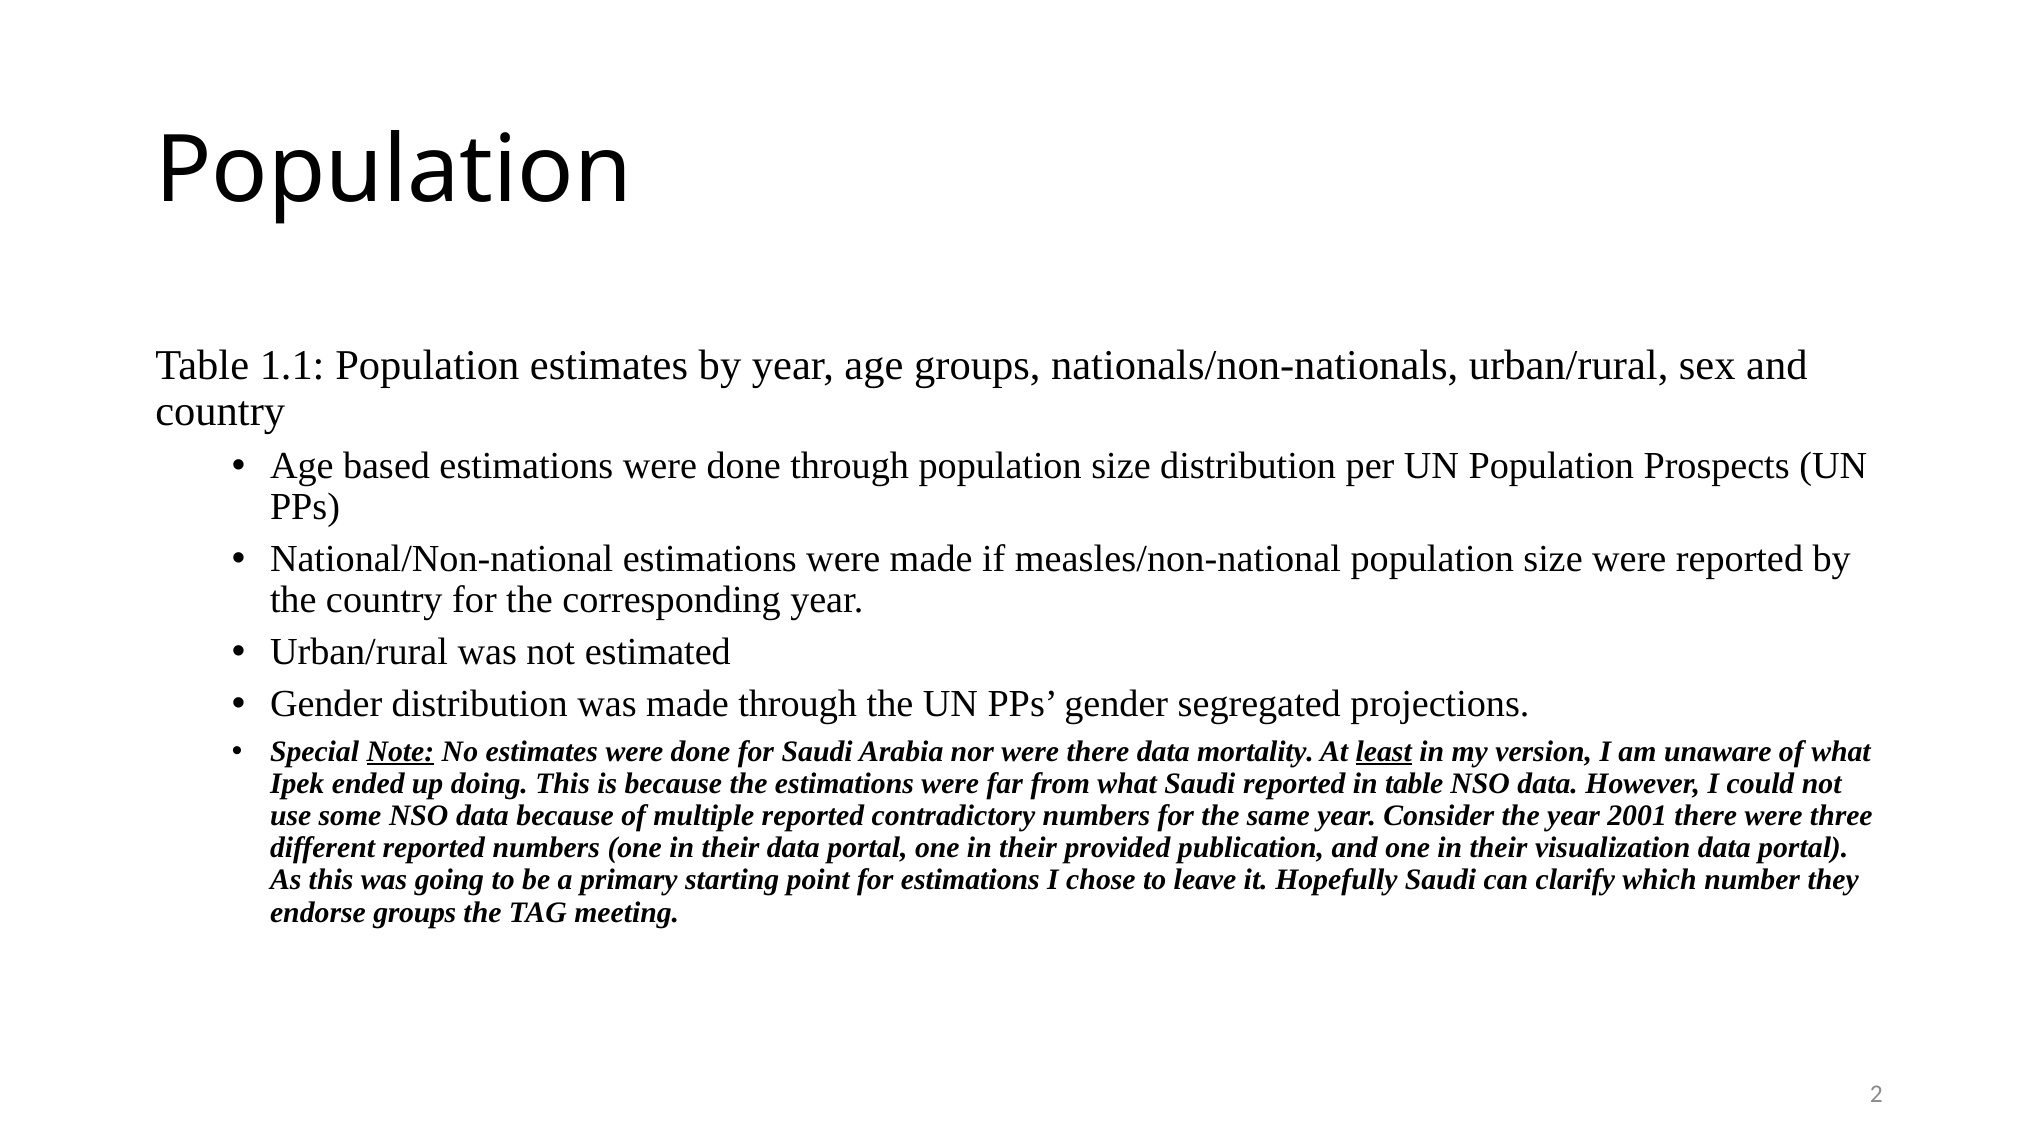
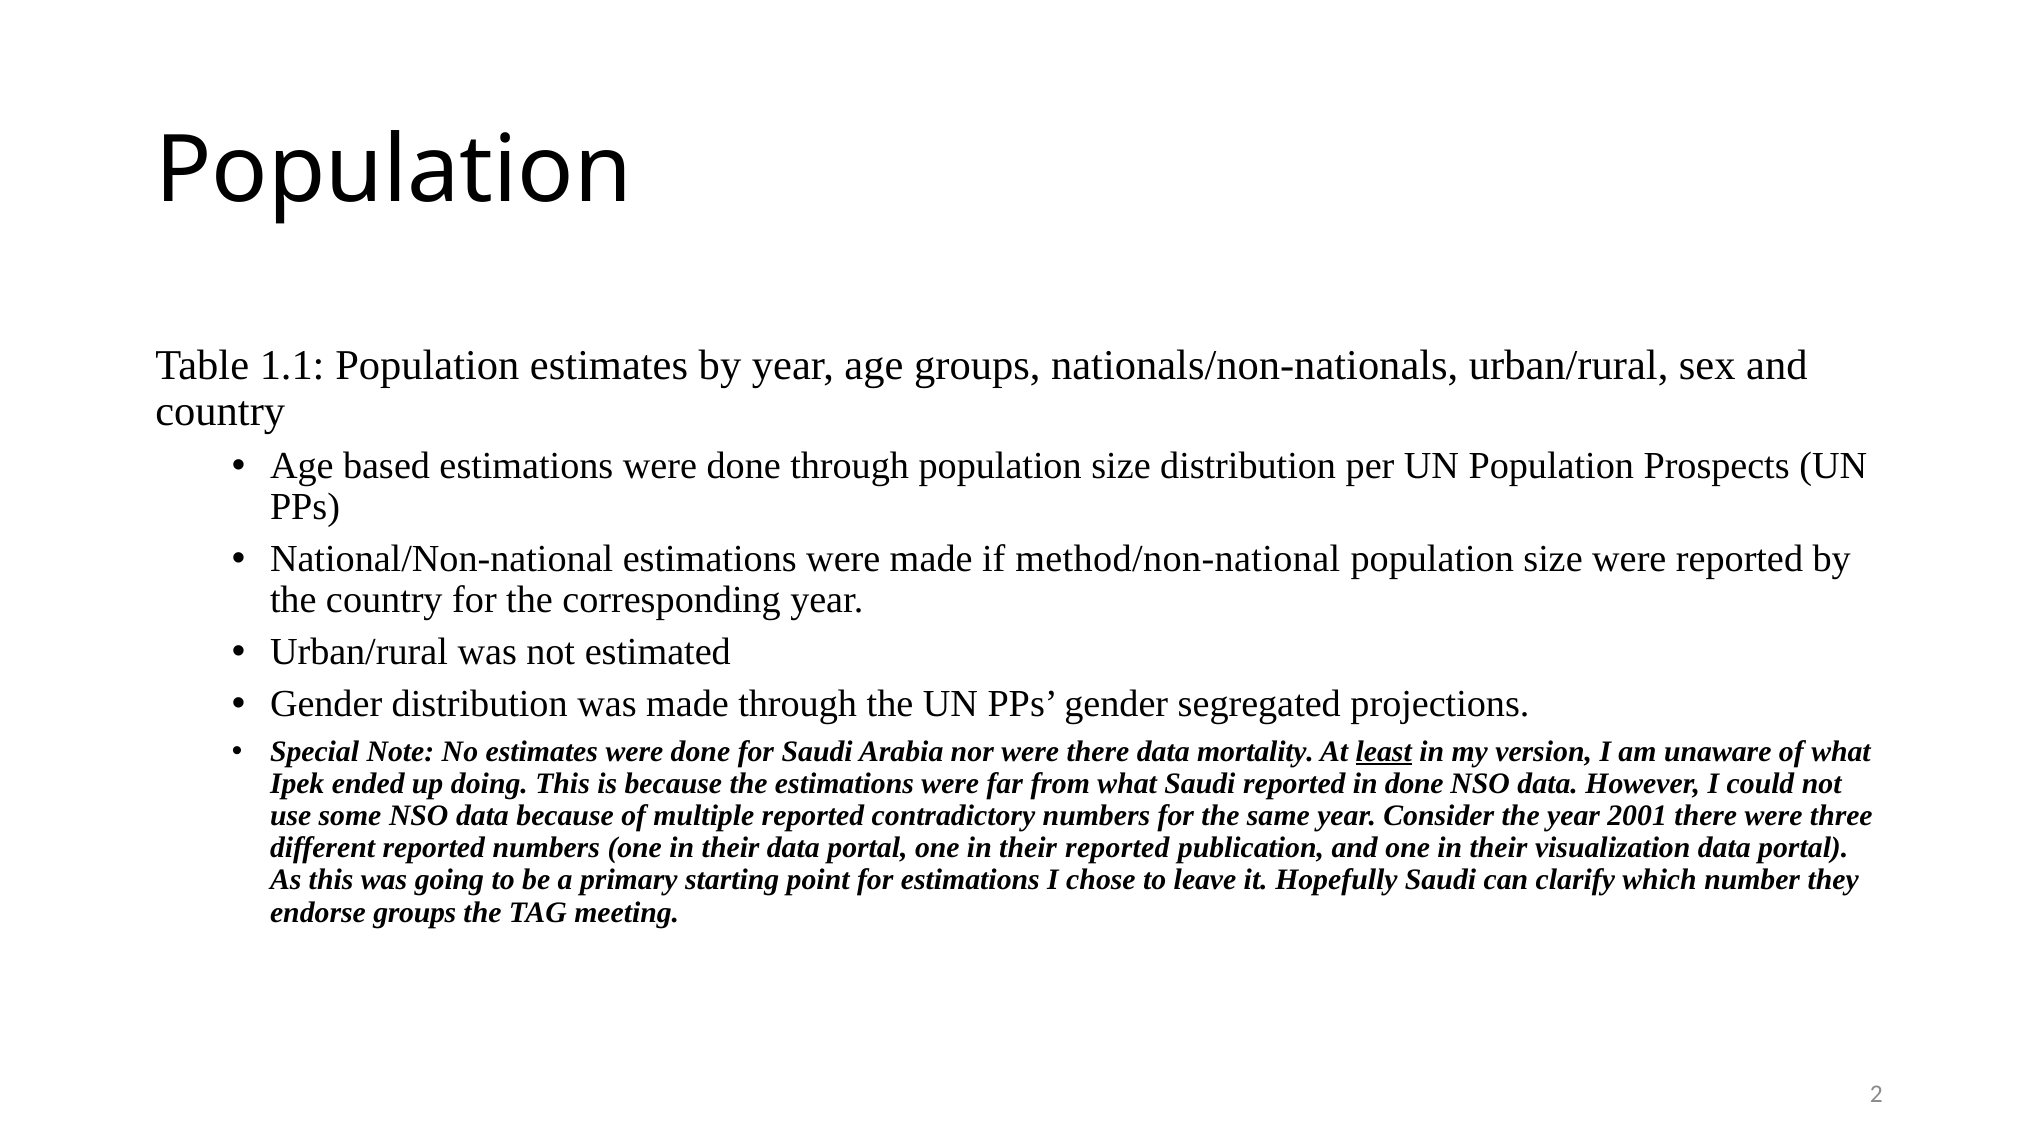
measles/non-national: measles/non-national -> method/non-national (1178, 559)
Note underline: present -> none (400, 752)
in table: table -> done (1414, 784)
their provided: provided -> reported (1117, 848)
